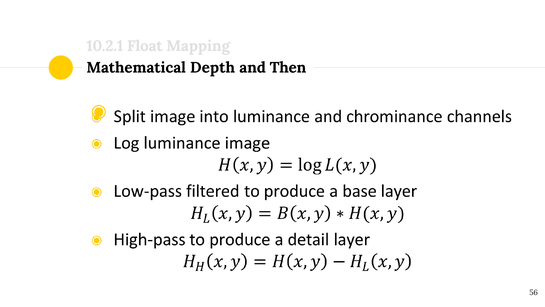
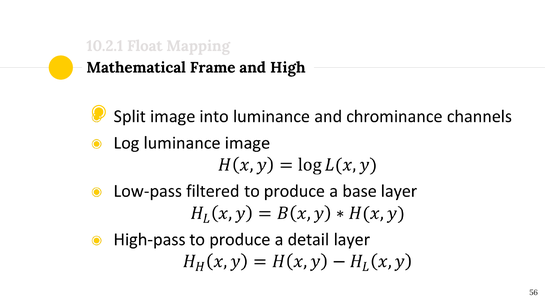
Depth: Depth -> Frame (213, 67)
Then: Then -> High (288, 67)
